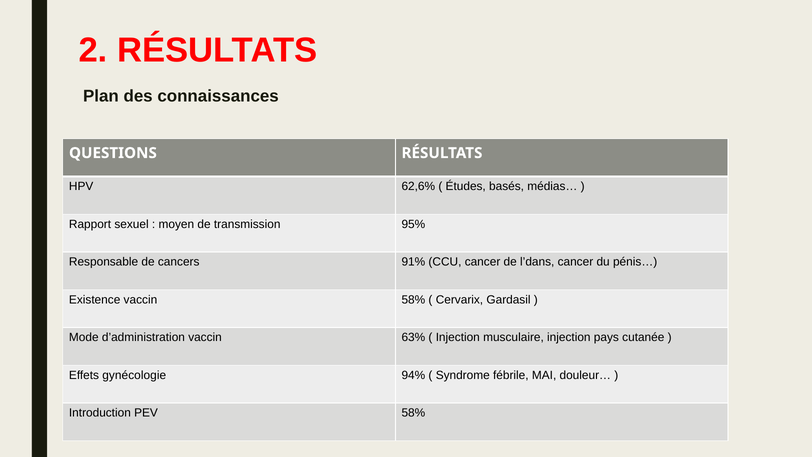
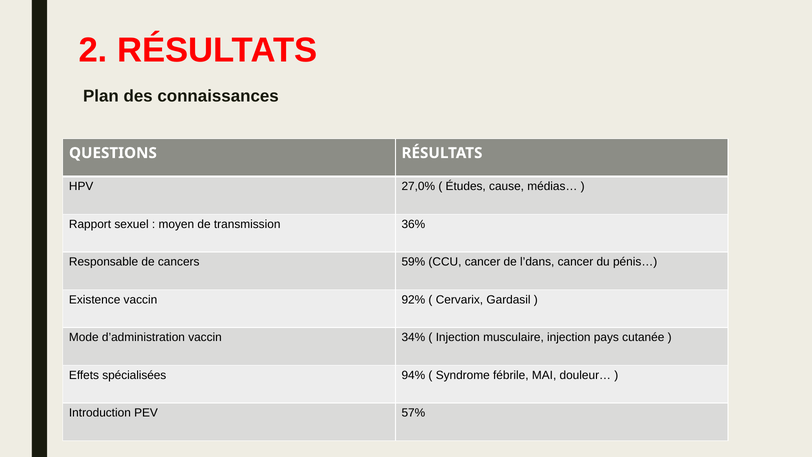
62,6%: 62,6% -> 27,0% (418, 186)
basés: basés -> cause (507, 186)
95%: 95% -> 36% (413, 224)
91%: 91% -> 59% (413, 262)
vaccin 58%: 58% -> 92% (413, 299)
63%: 63% -> 34% (413, 337)
gynécologie: gynécologie -> spécialisées (134, 375)
PEV 58%: 58% -> 57% (413, 413)
